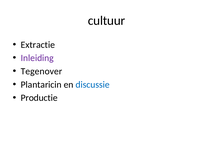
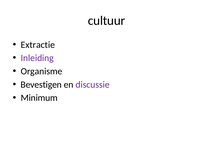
Tegenover: Tegenover -> Organisme (42, 71)
Plantaricin: Plantaricin -> Bevestigen (41, 84)
discussie colour: blue -> purple (93, 84)
Productie: Productie -> Minimum (39, 98)
